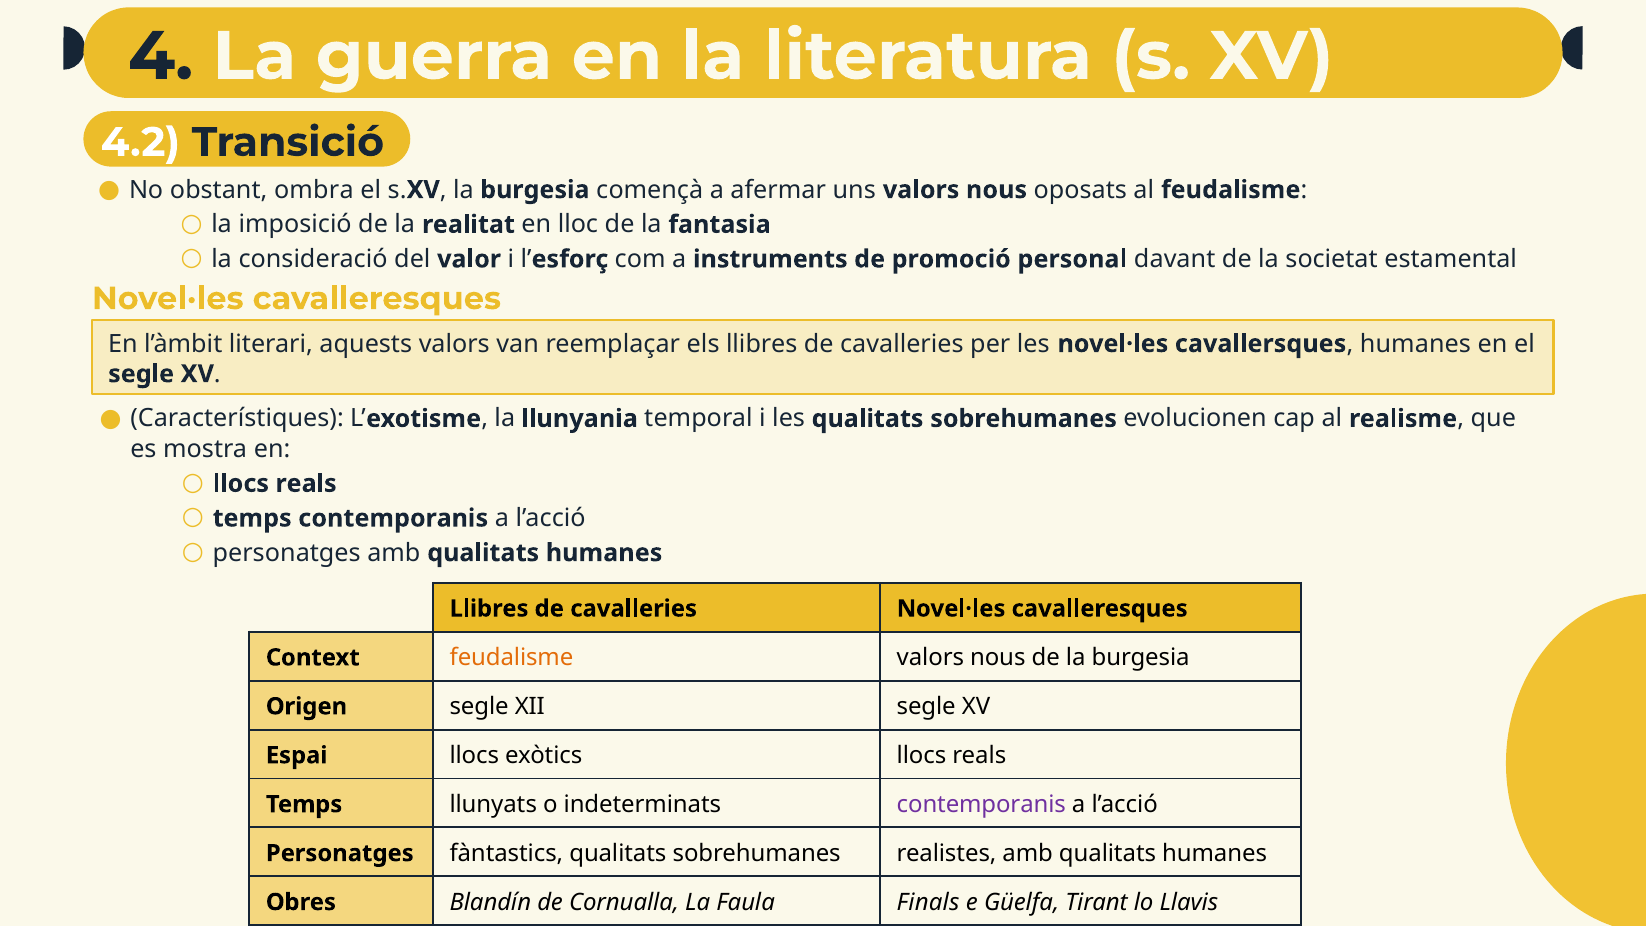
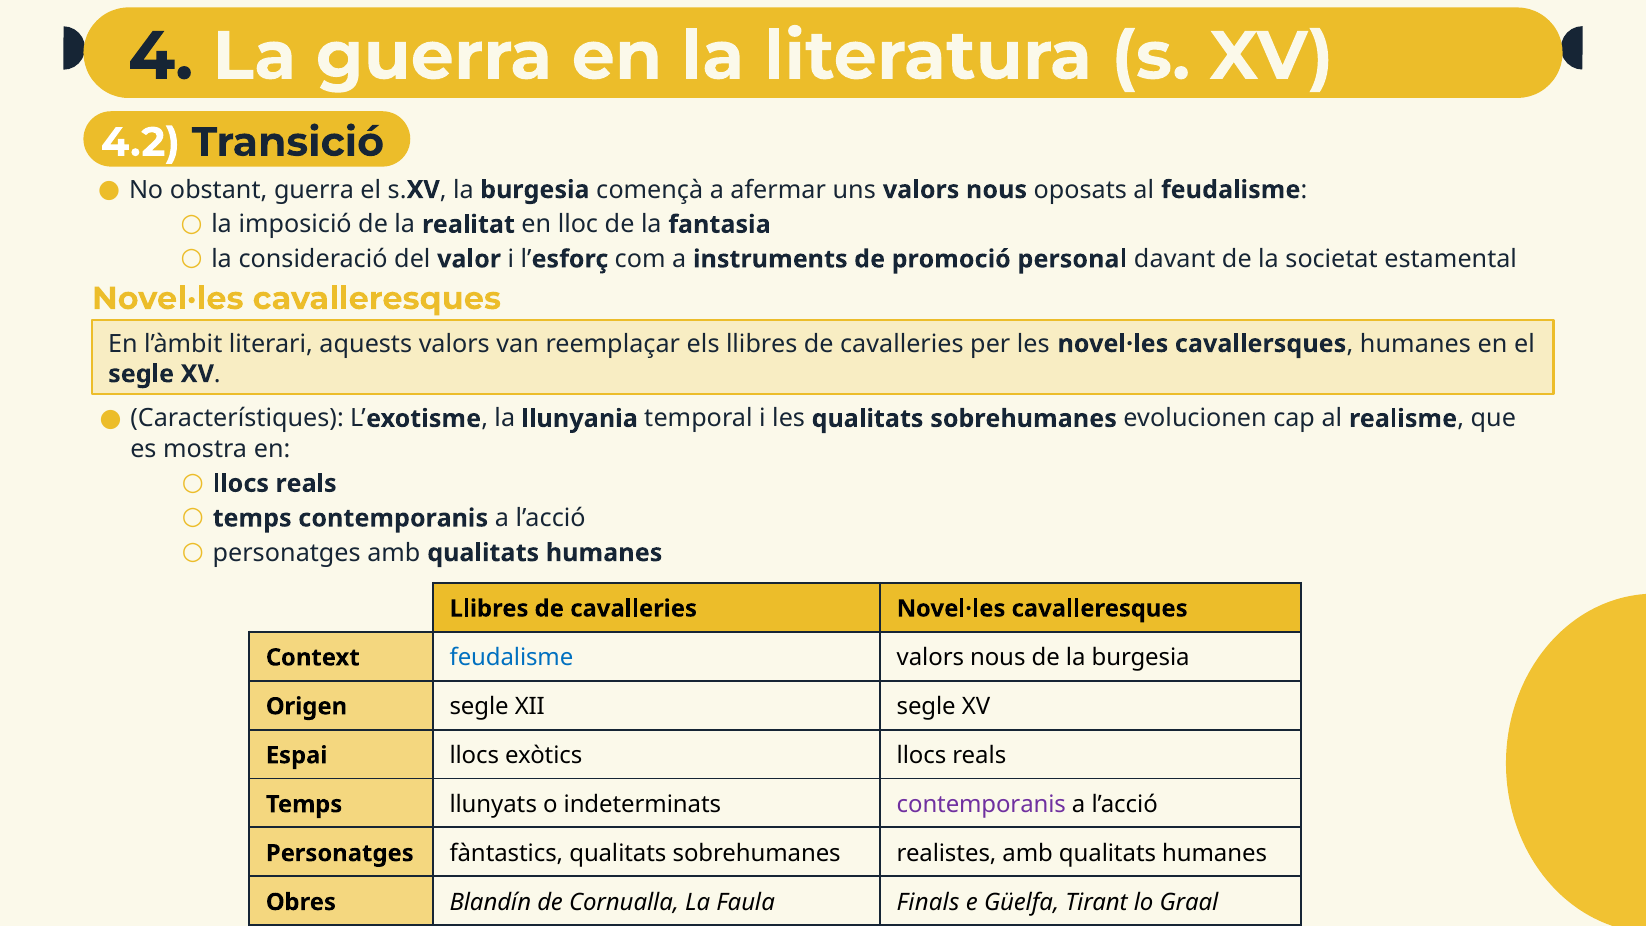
obstant ombra: ombra -> guerra (314, 190)
feudalisme colour: orange -> blue (511, 657)
Llavis: Llavis -> Graal (1189, 902)
